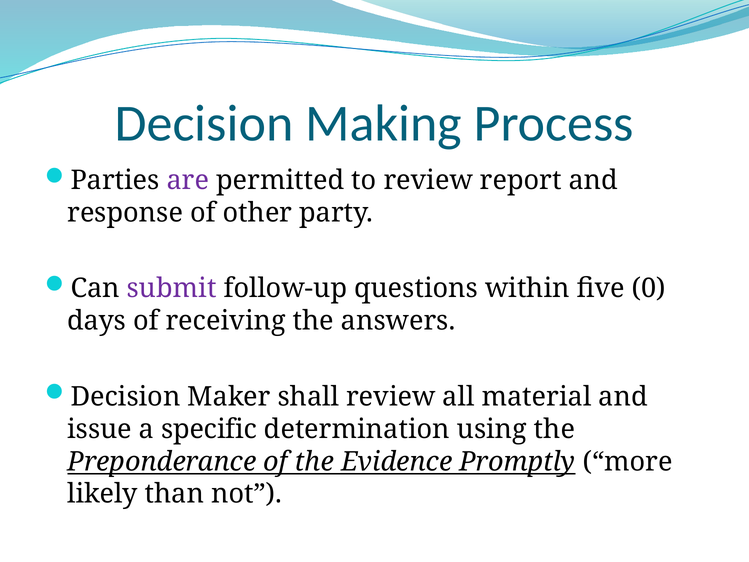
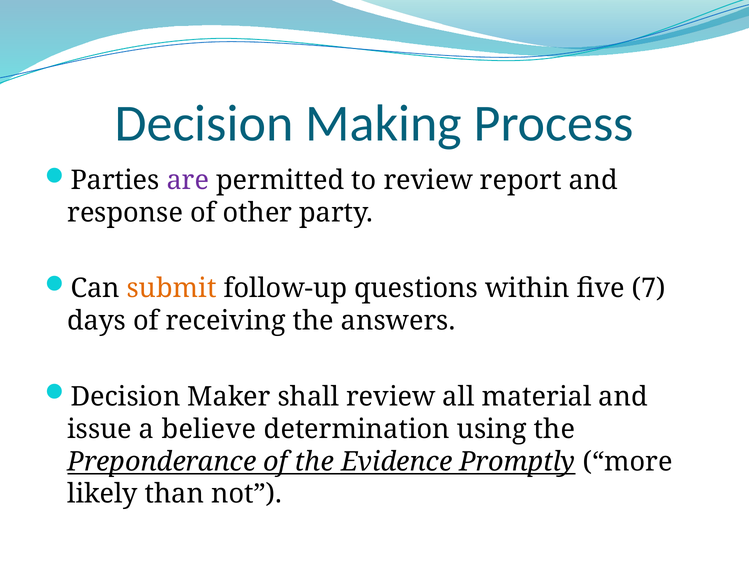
submit colour: purple -> orange (172, 288)
0: 0 -> 7 (649, 288)
specific: specific -> believe (209, 429)
